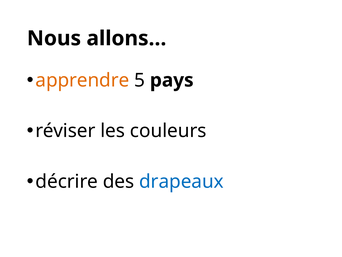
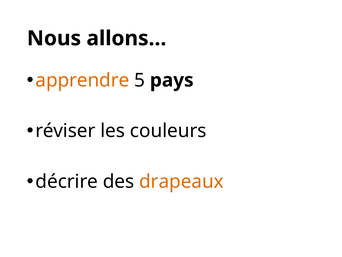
drapeaux colour: blue -> orange (181, 181)
